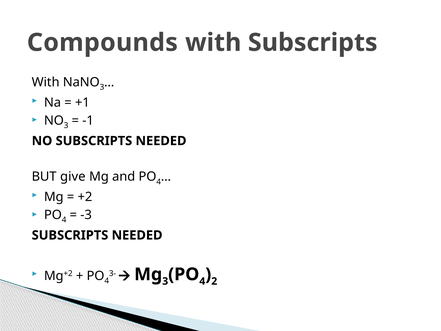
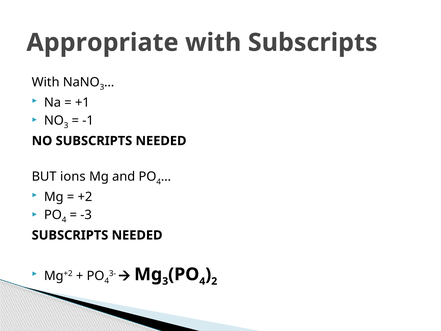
Compounds: Compounds -> Appropriate (102, 43)
give: give -> ions (73, 177)
